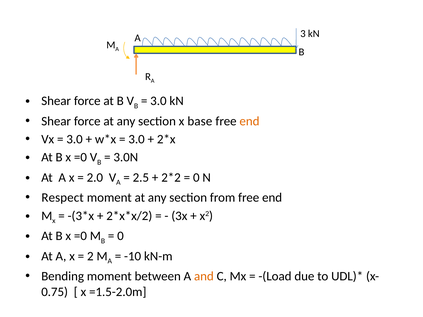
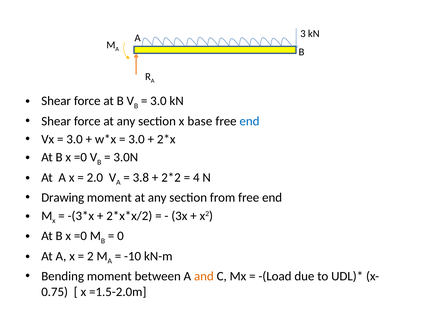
end colour: orange -> blue (249, 121)
2.5: 2.5 -> 3.8 (141, 178)
0: 0 -> 4 (196, 178)
Respect: Respect -> Drawing (63, 198)
